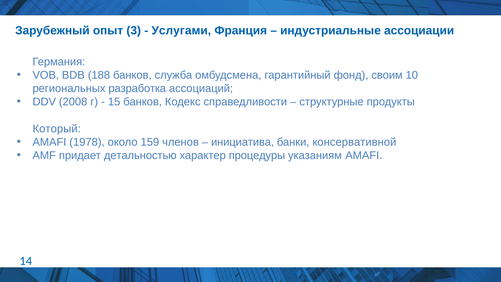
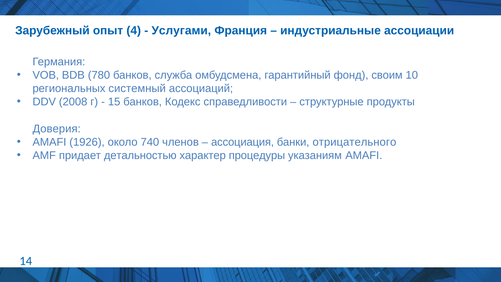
3: 3 -> 4 (134, 30)
188: 188 -> 780 (99, 75)
разработка: разработка -> системный (137, 89)
Который: Который -> Доверия (57, 129)
1978: 1978 -> 1926 (87, 142)
159: 159 -> 740 (150, 142)
инициатива: инициатива -> ассоциация (243, 142)
консервативной: консервативной -> отрицательного (354, 142)
